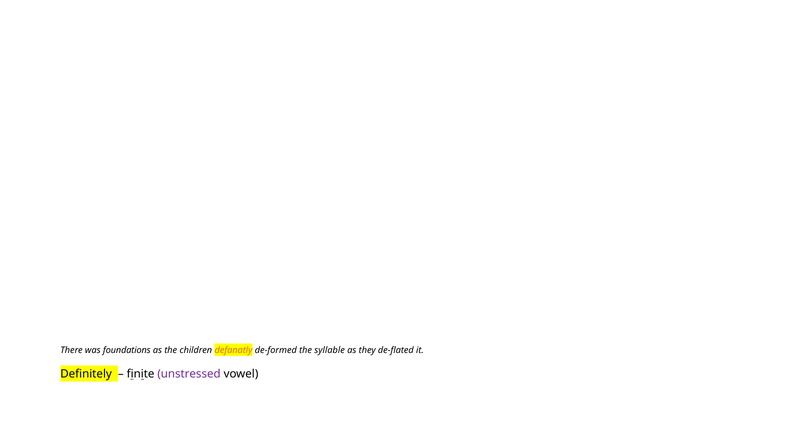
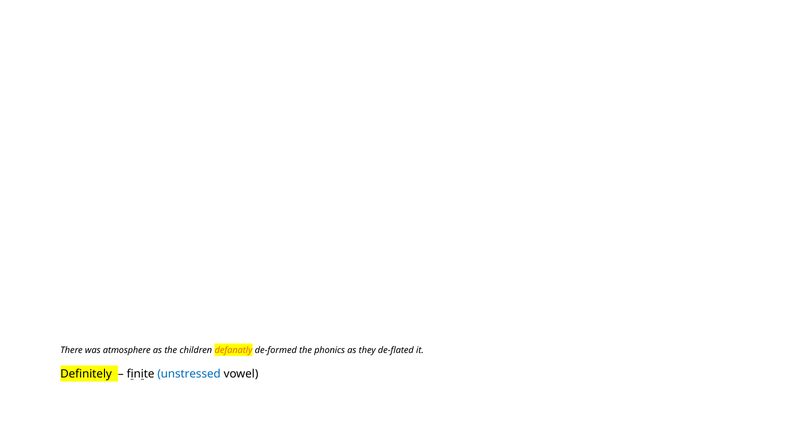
foundations: foundations -> atmosphere (127, 350)
syllable: syllable -> phonics (330, 350)
unstressed colour: purple -> blue (189, 374)
